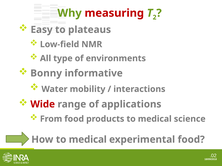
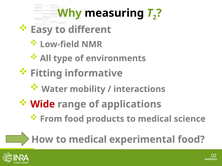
measuring colour: red -> black (114, 13)
plateaus: plateaus -> different (90, 30)
Bonny: Bonny -> Fitting (46, 73)
